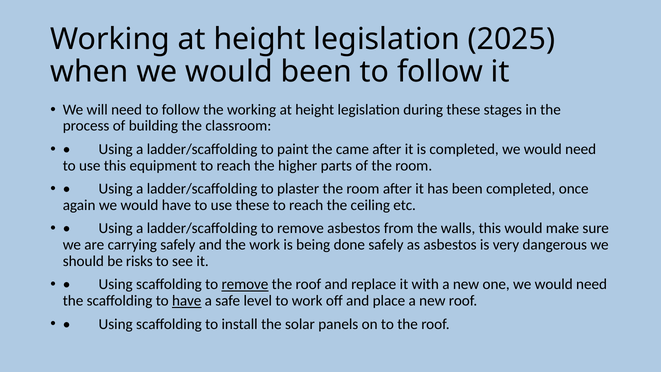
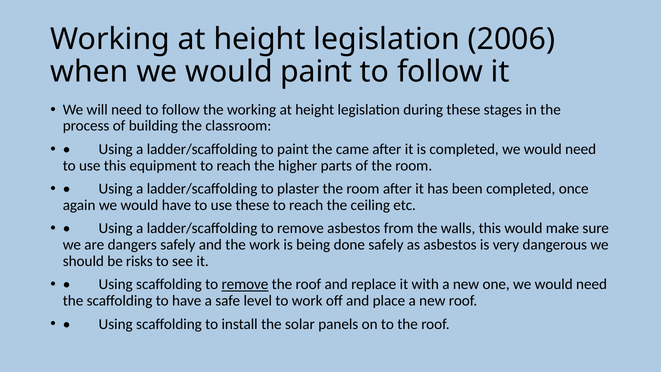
2025: 2025 -> 2006 (511, 39)
would been: been -> paint (316, 72)
carrying: carrying -> dangers (132, 245)
have underline: present -> none (187, 301)
